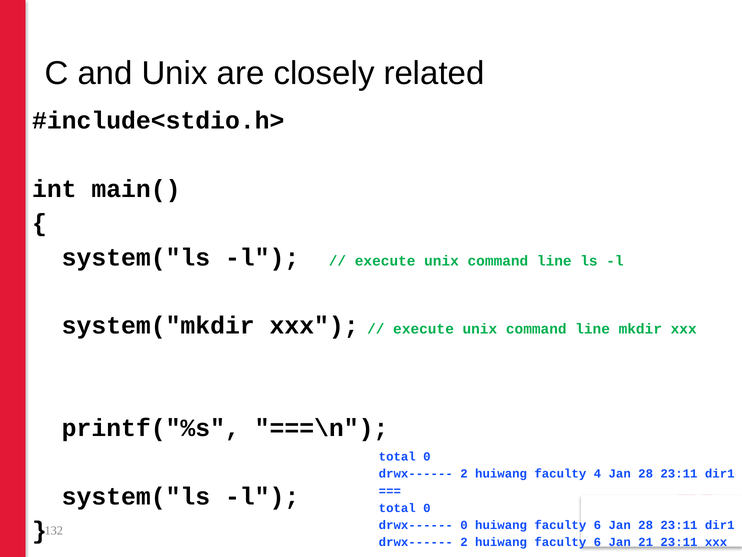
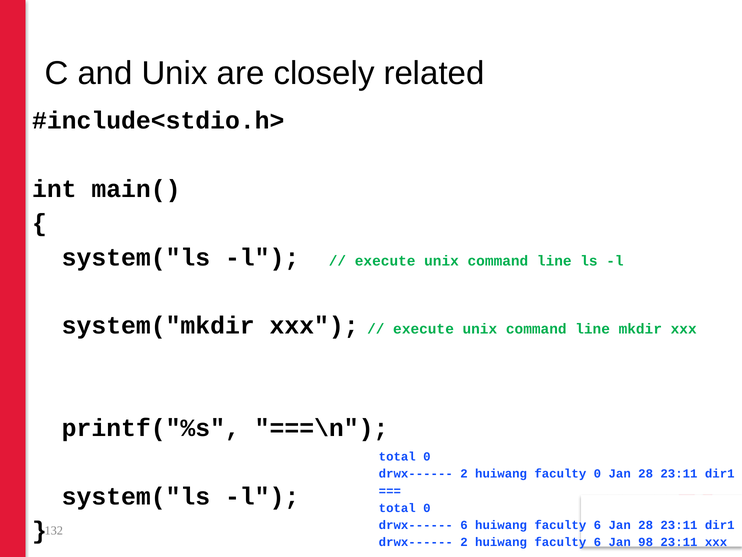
faculty 4: 4 -> 0 (597, 473)
drwx------ 0: 0 -> 6 (464, 525)
21: 21 -> 98 (646, 542)
